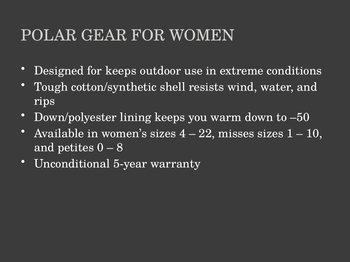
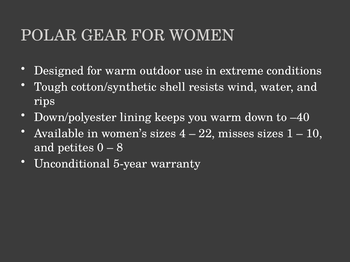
for keeps: keeps -> warm (121, 71)
–50: –50 -> –40 (300, 117)
